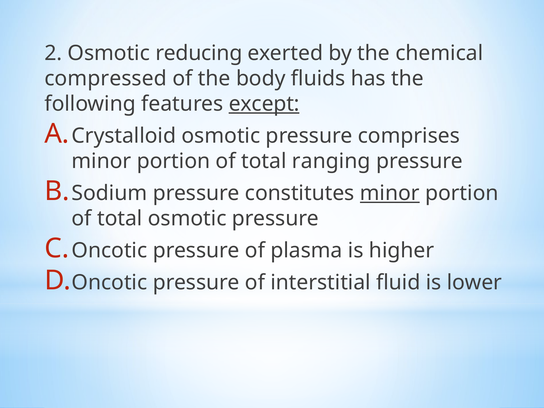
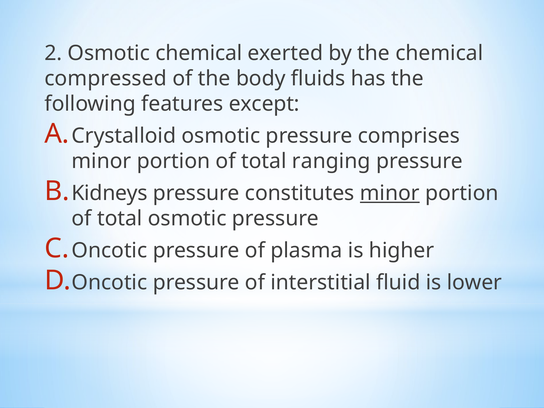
Osmotic reducing: reducing -> chemical (199, 53)
except underline: present -> none (264, 104)
Sodium: Sodium -> Kidneys (110, 193)
